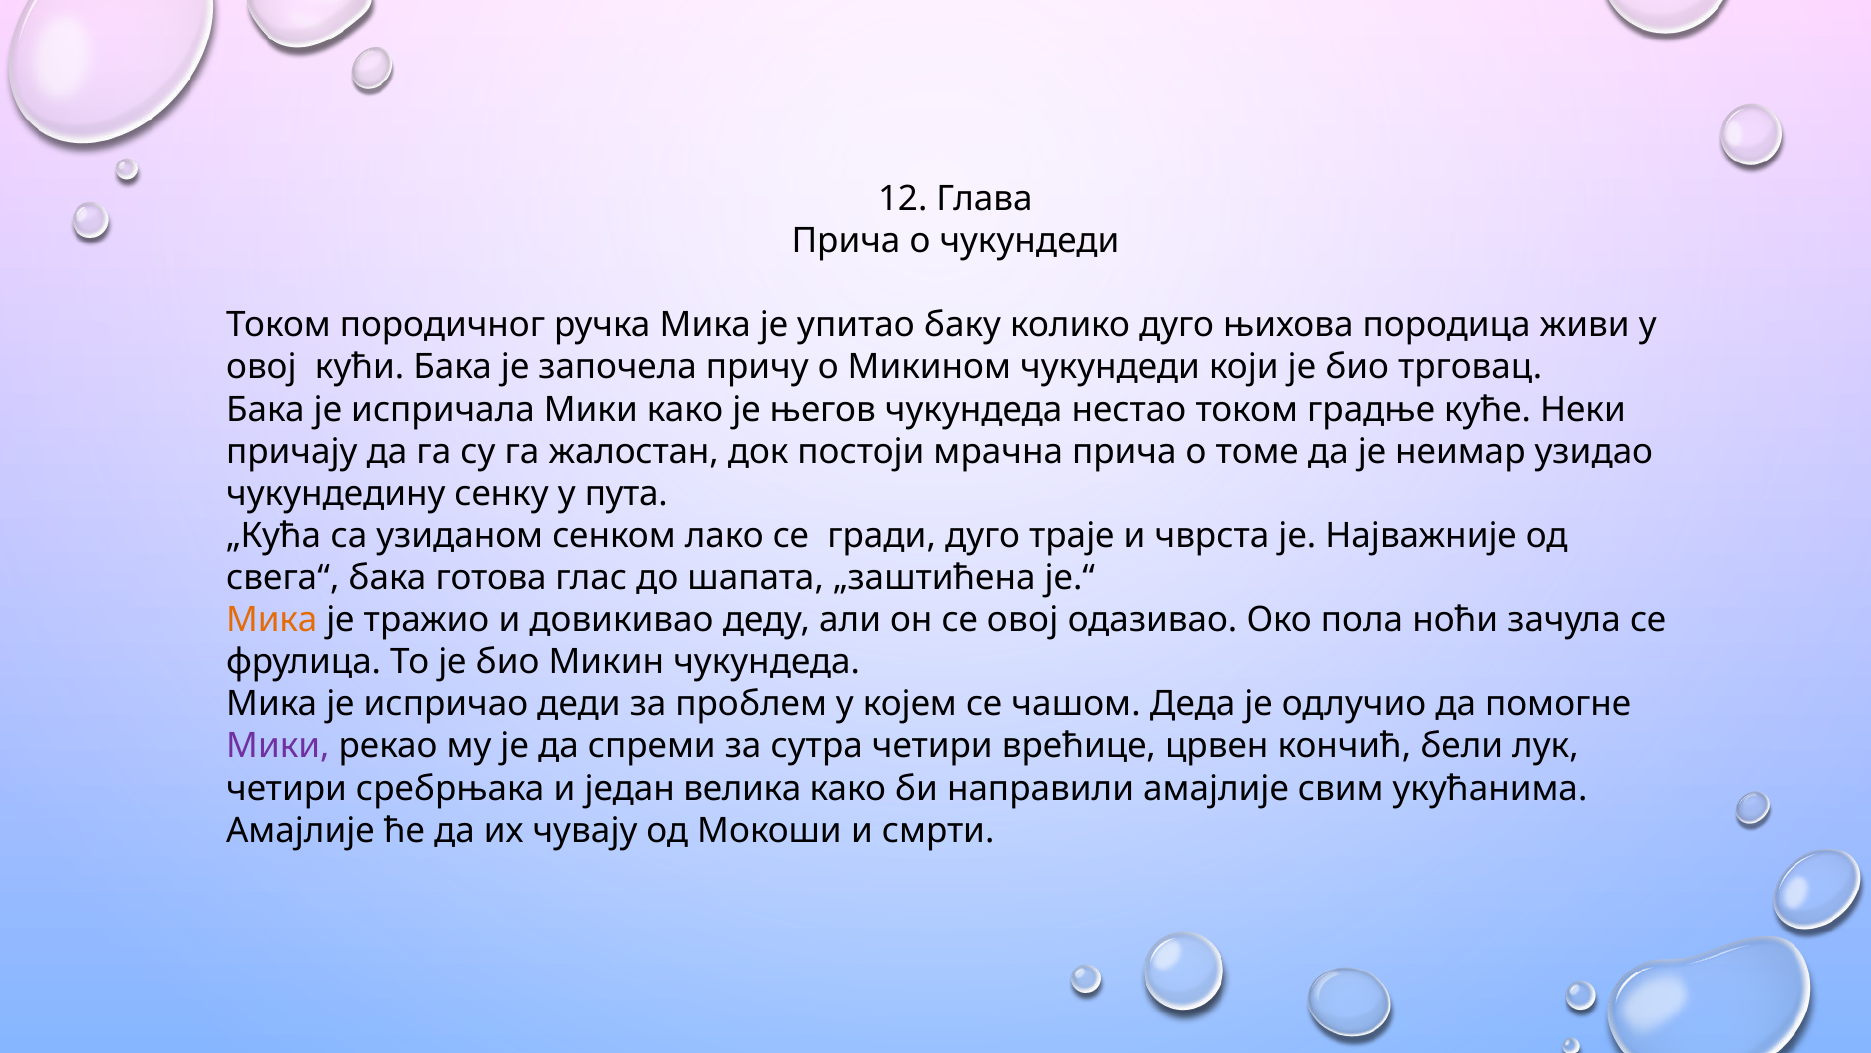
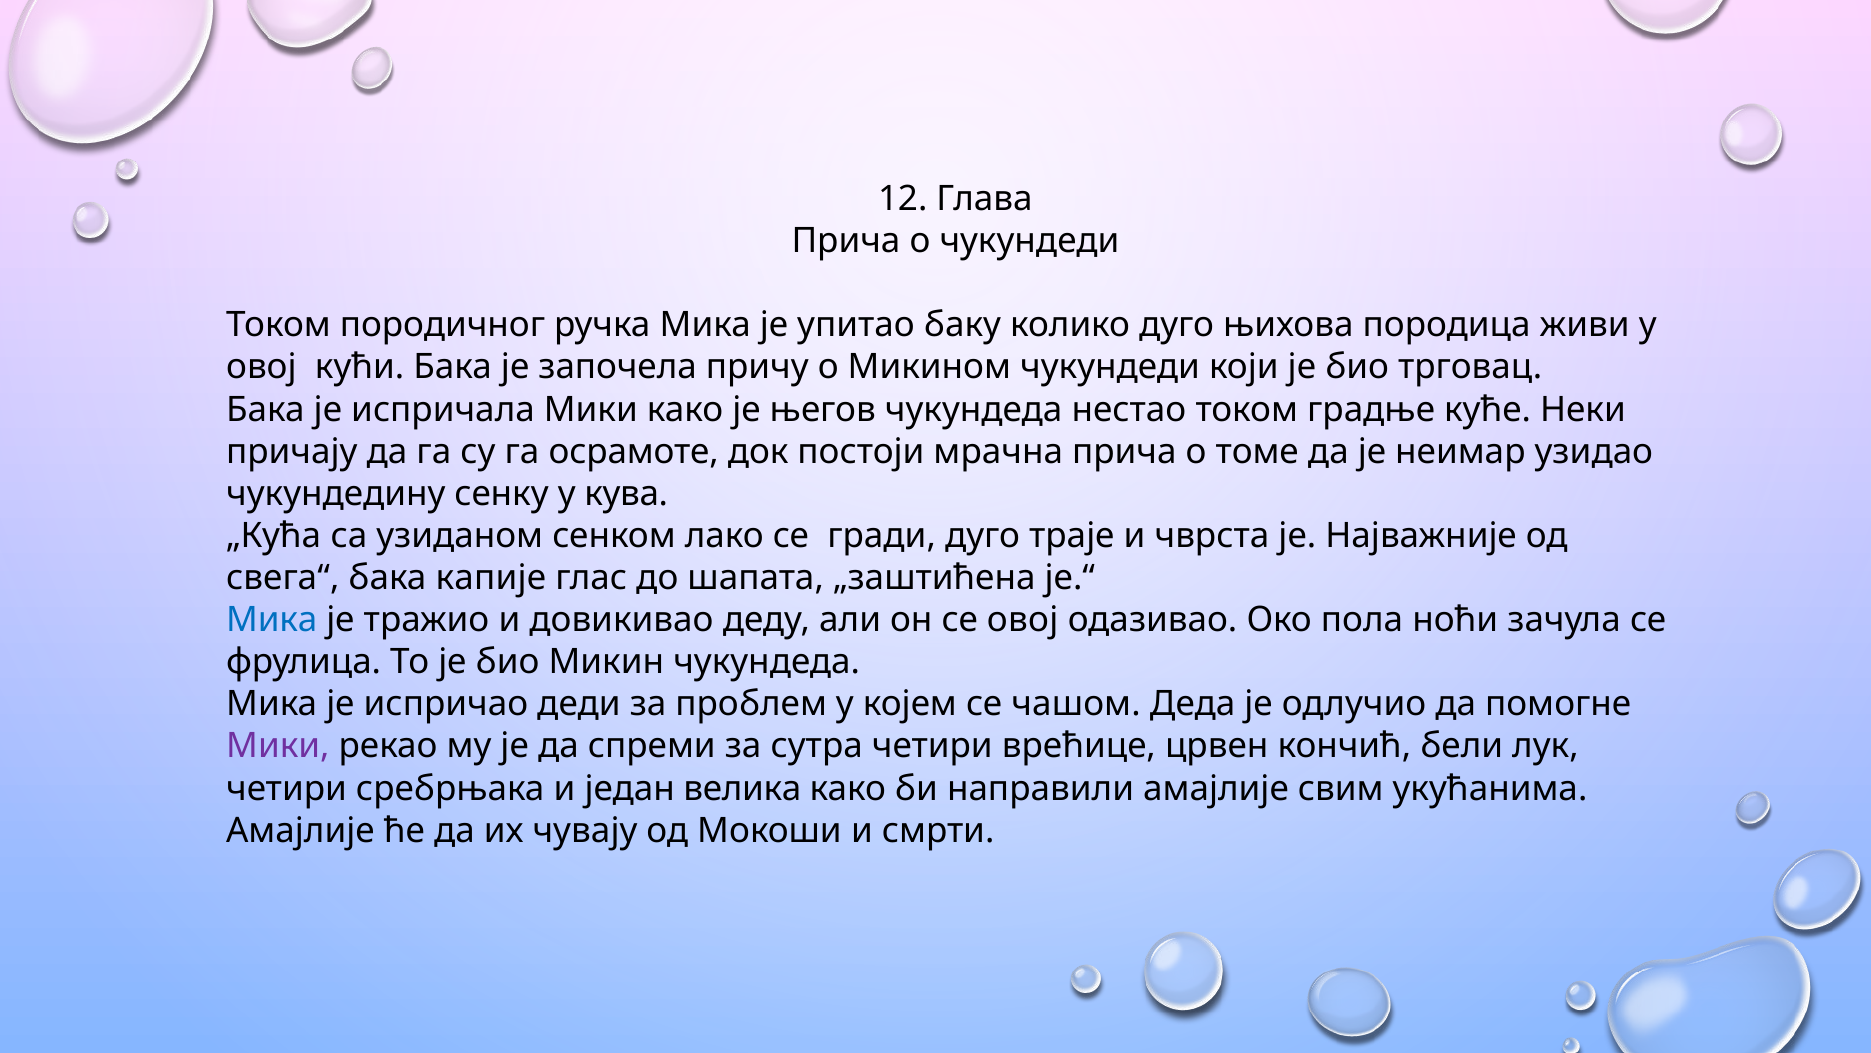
жалостан: жалостан -> осрамоте (634, 451)
пута: пута -> кува (626, 493)
готова: готова -> капије (491, 578)
Мика colour: orange -> blue (272, 620)
